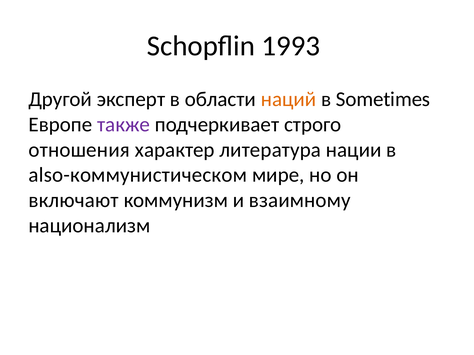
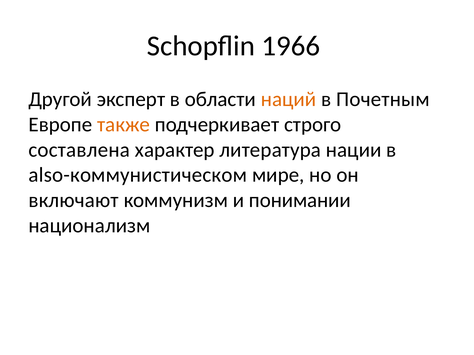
1993: 1993 -> 1966 (291, 46)
Sometimes: Sometimes -> Почетным (383, 99)
также colour: purple -> orange (124, 125)
отношения: отношения -> составлена (79, 150)
взаимному: взаимному -> понимании (300, 201)
